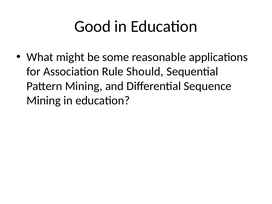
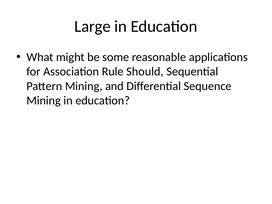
Good: Good -> Large (93, 26)
